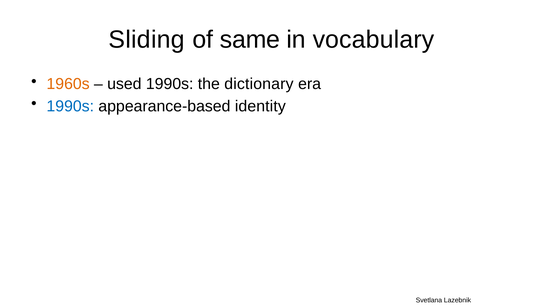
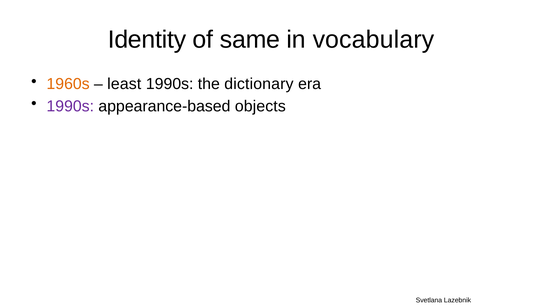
Sliding: Sliding -> Identity (147, 39)
used: used -> least (124, 84)
1990s colour: blue -> purple (70, 106)
identity: identity -> objects (260, 106)
